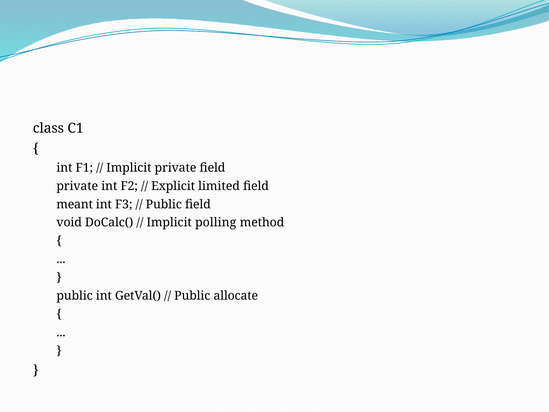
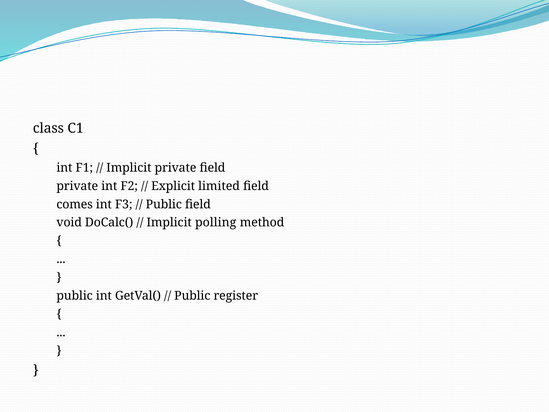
meant: meant -> comes (75, 204)
allocate: allocate -> register (236, 296)
